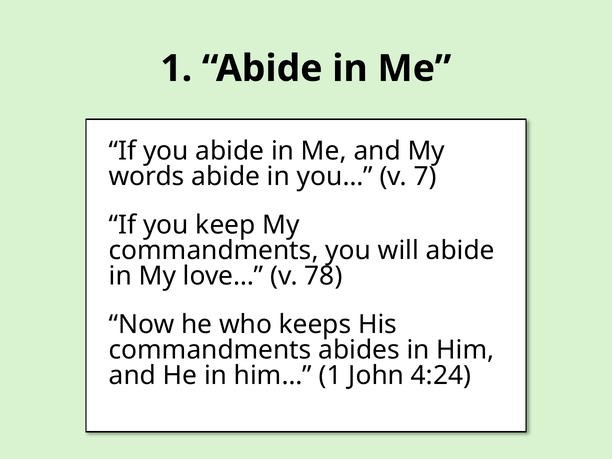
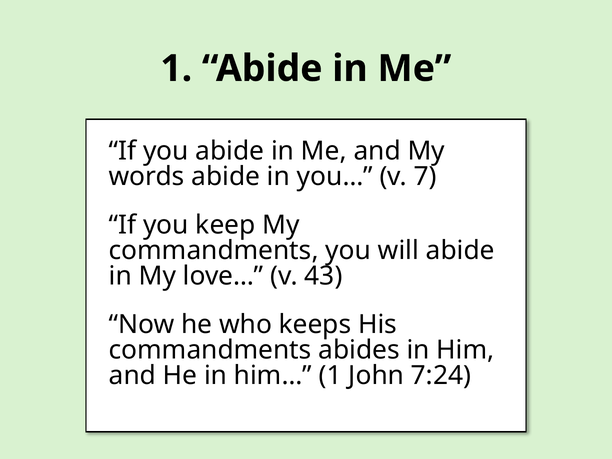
78: 78 -> 43 (323, 276)
4:24: 4:24 -> 7:24 (441, 376)
